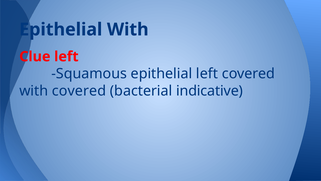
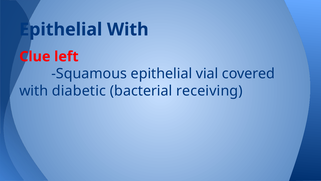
epithelial left: left -> vial (207, 74)
with covered: covered -> diabetic (79, 91)
indicative: indicative -> receiving (209, 91)
